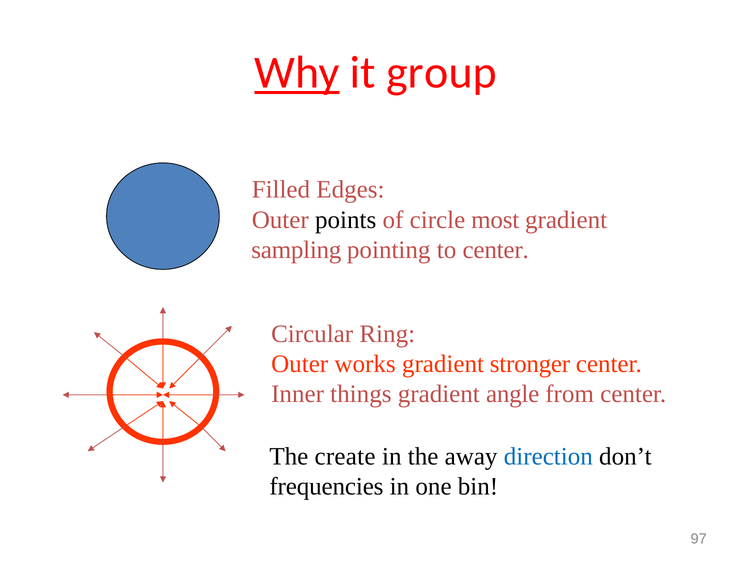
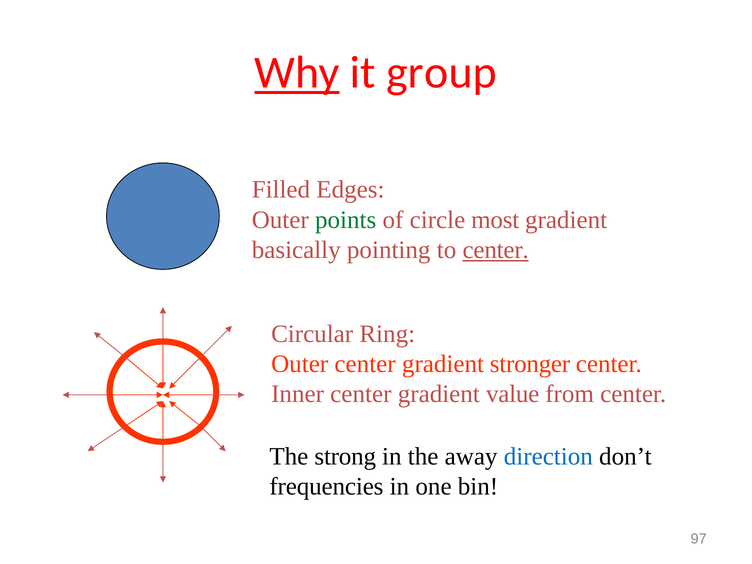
points colour: black -> green (346, 220)
sampling: sampling -> basically (296, 250)
center underline: none -> present (496, 250)
Outer works: works -> center (365, 364)
Inner things: things -> center (361, 394)
angle: angle -> value (513, 394)
create: create -> strong (345, 456)
